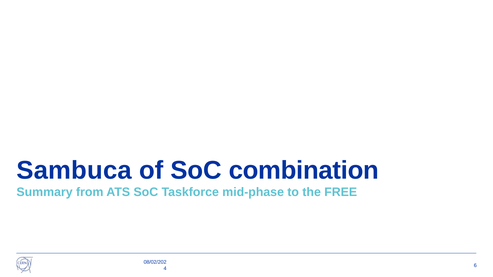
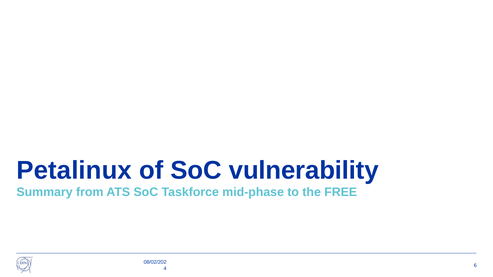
Sambuca: Sambuca -> Petalinux (74, 170)
combination: combination -> vulnerability (304, 170)
